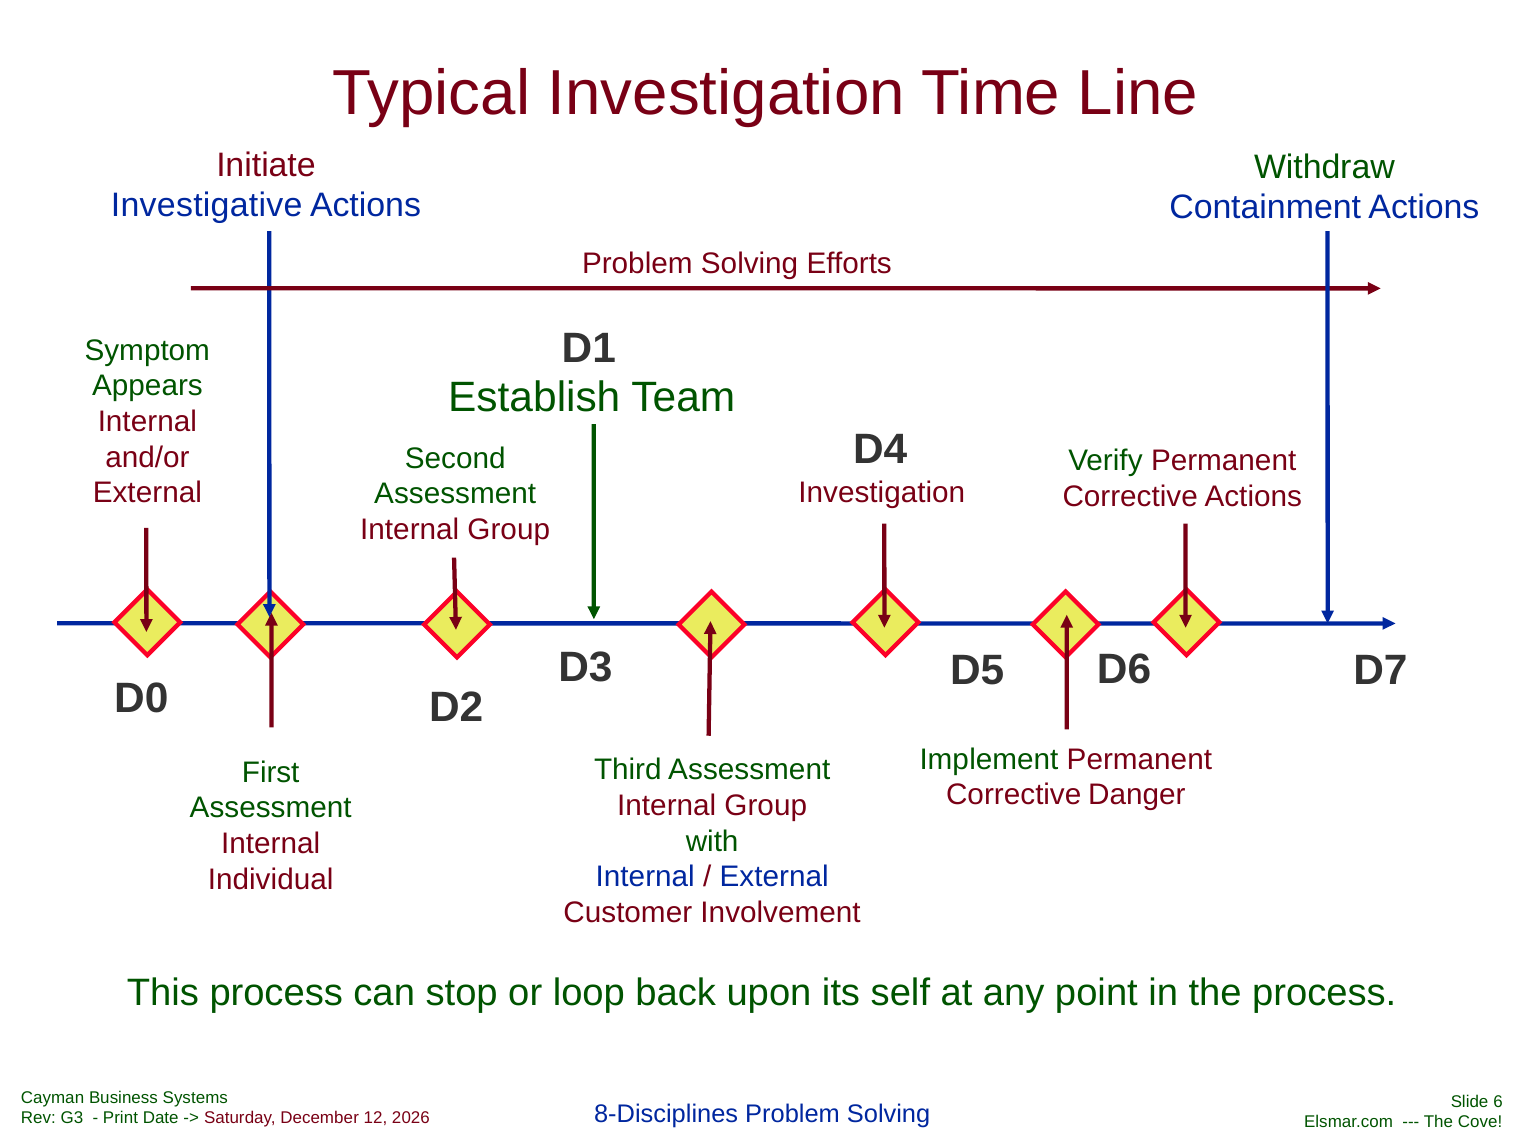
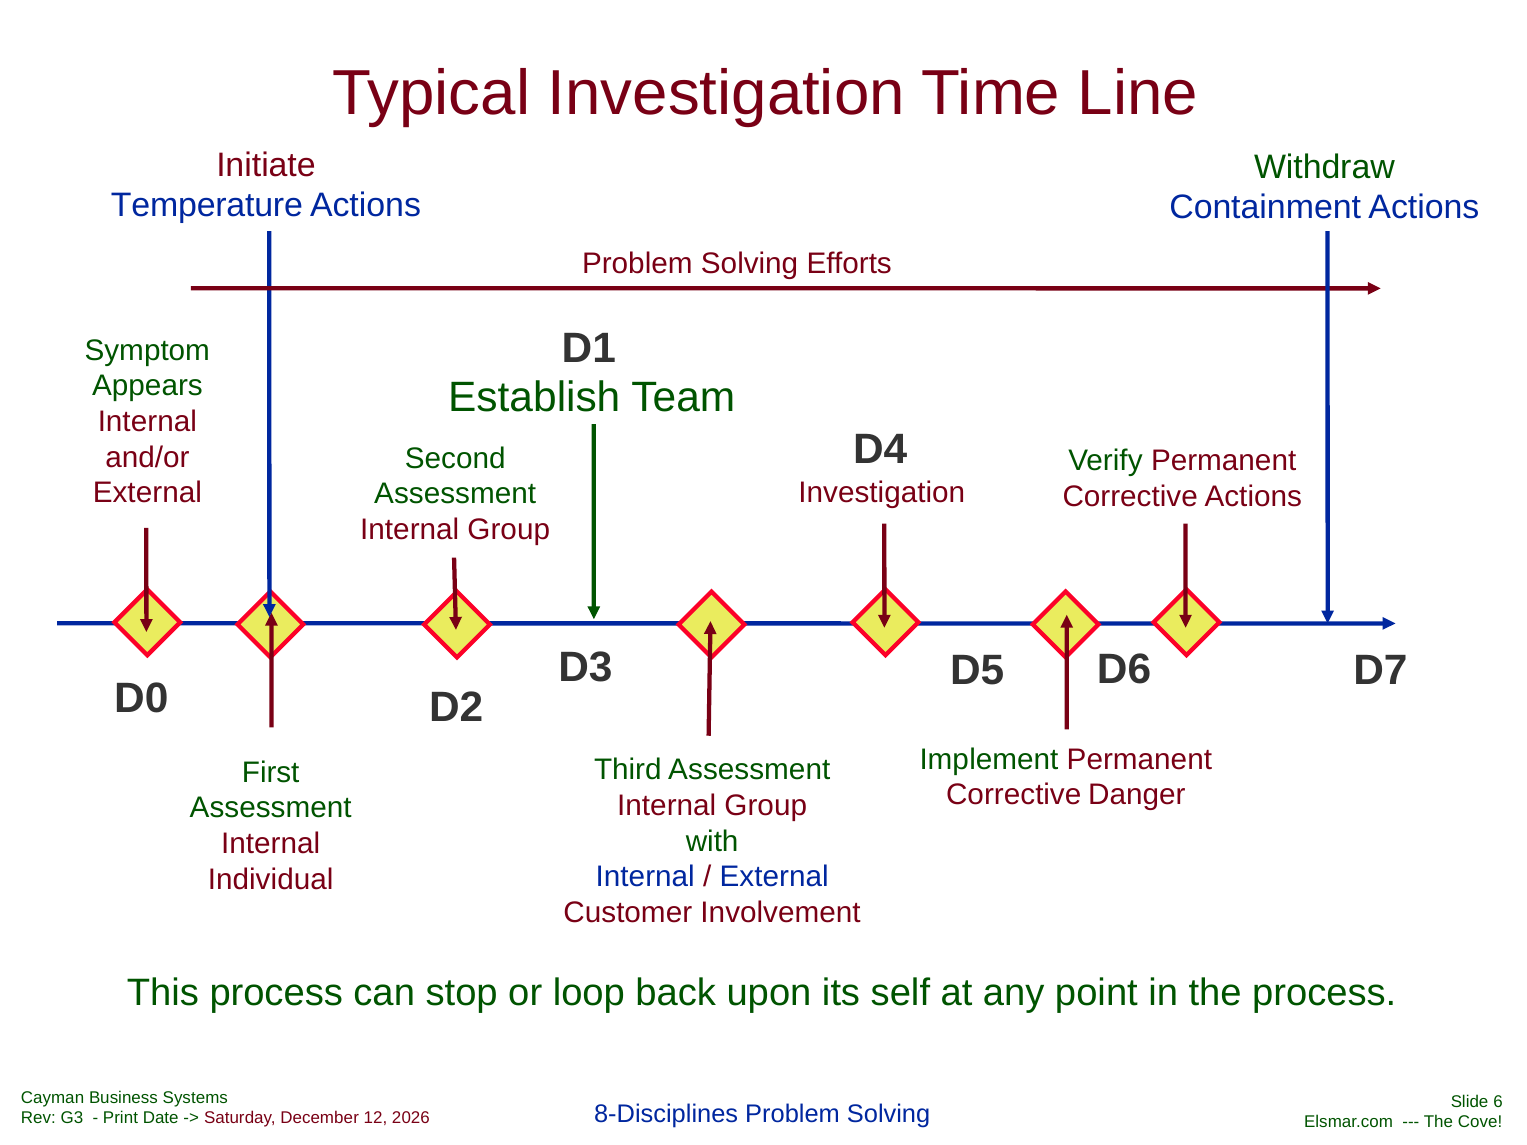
Investigative: Investigative -> Temperature (207, 206)
